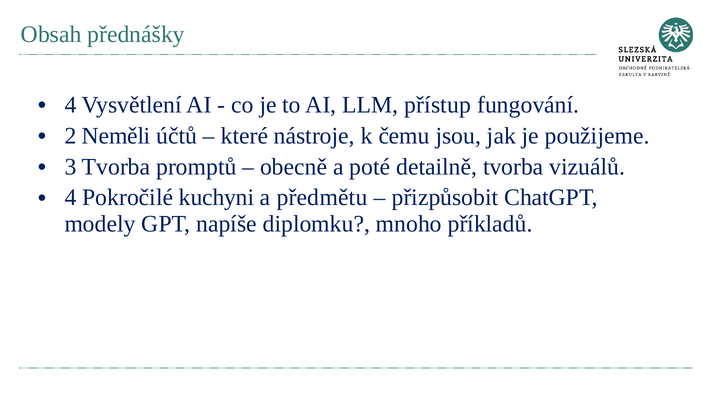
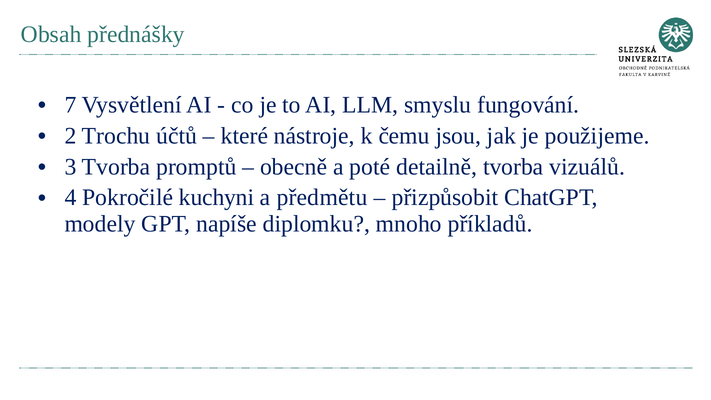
4: 4 -> 7 (70, 105)
přístup: přístup -> smyslu (438, 105)
Neměli: Neměli -> Trochu (116, 136)
